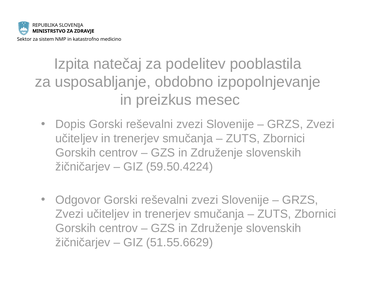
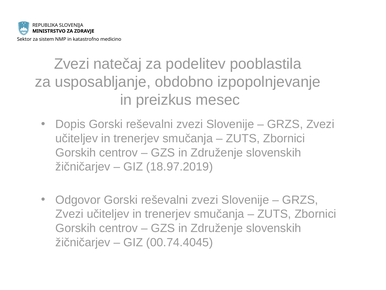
Izpita: Izpita -> Zvezi (72, 64)
59.50.4224: 59.50.4224 -> 18.97.2019 (180, 167)
51.55.6629: 51.55.6629 -> 00.74.4045 (180, 242)
